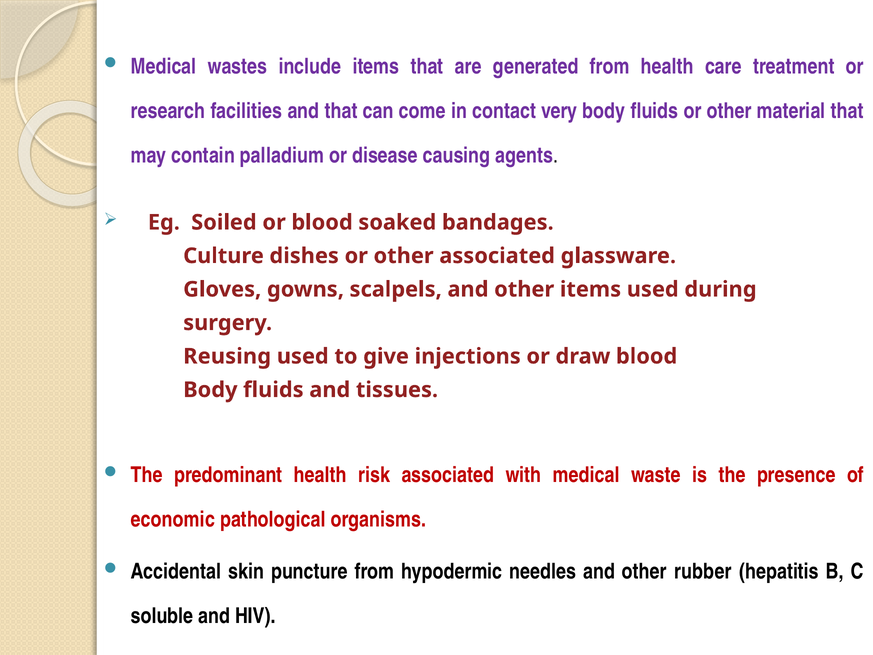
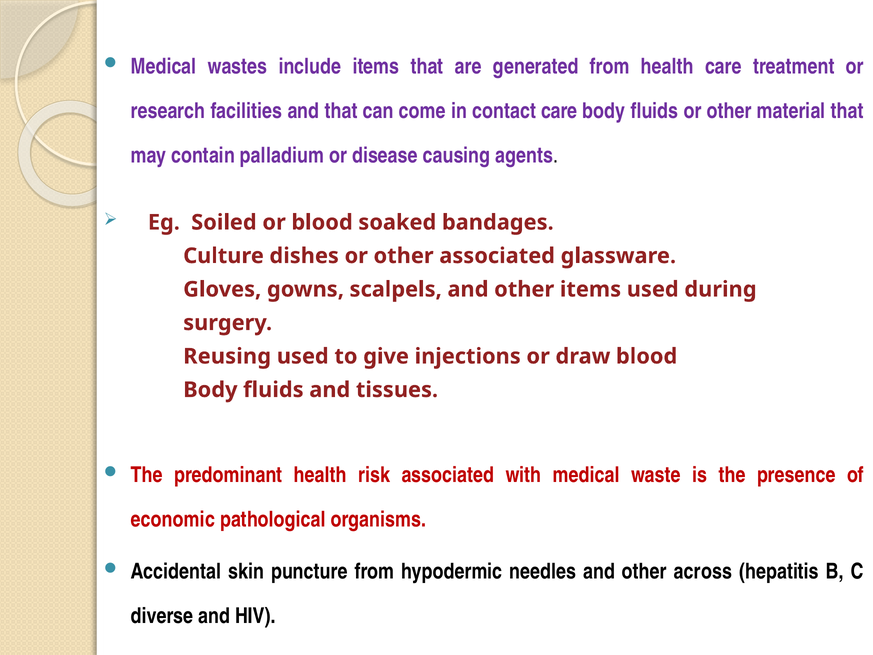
contact very: very -> care (559, 111)
rubber: rubber -> across (703, 571)
soluble: soluble -> diverse (162, 616)
